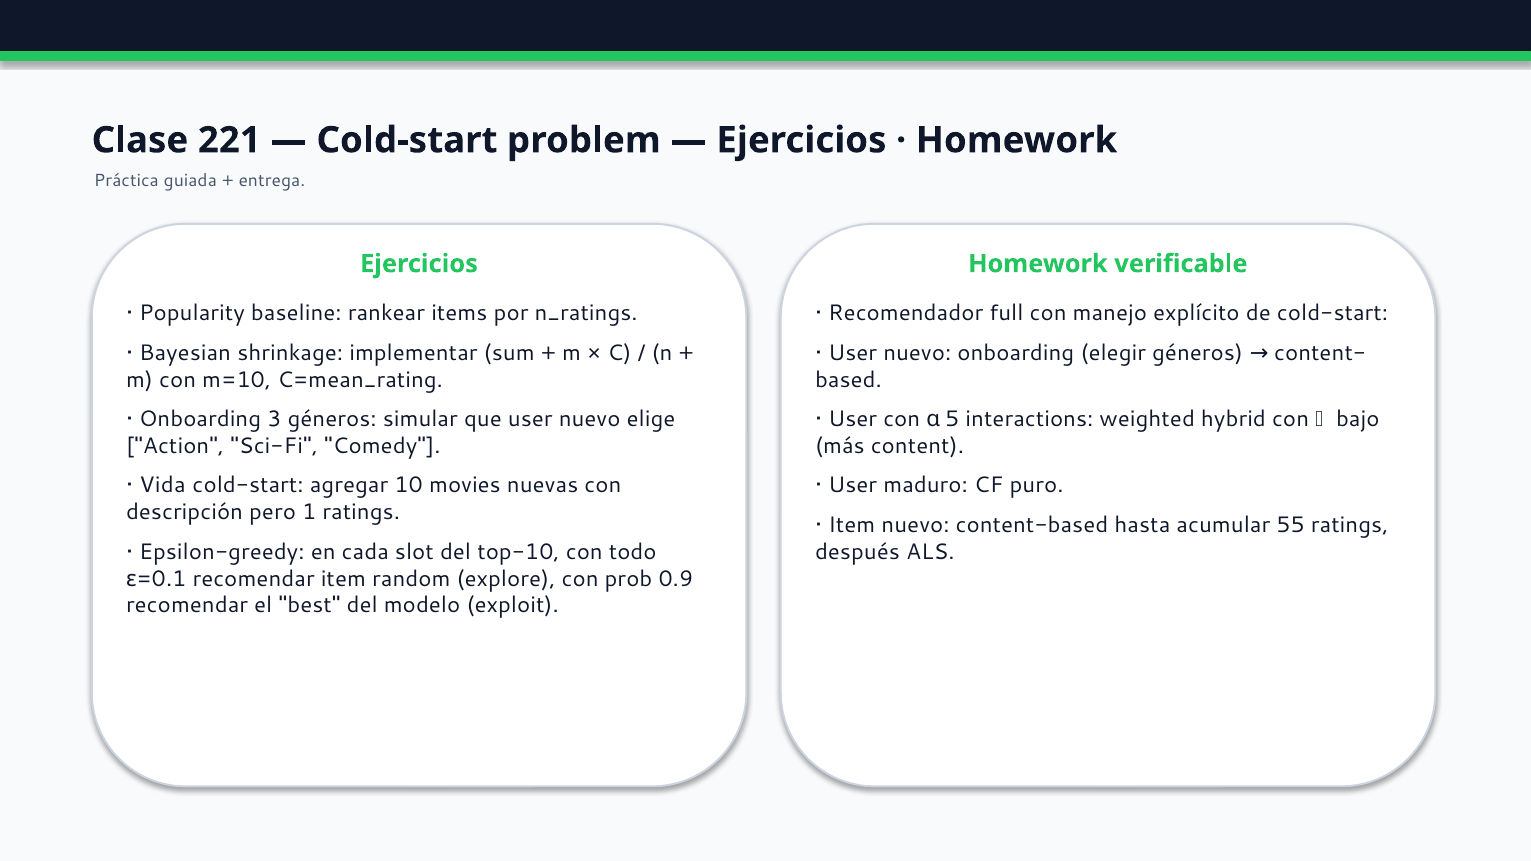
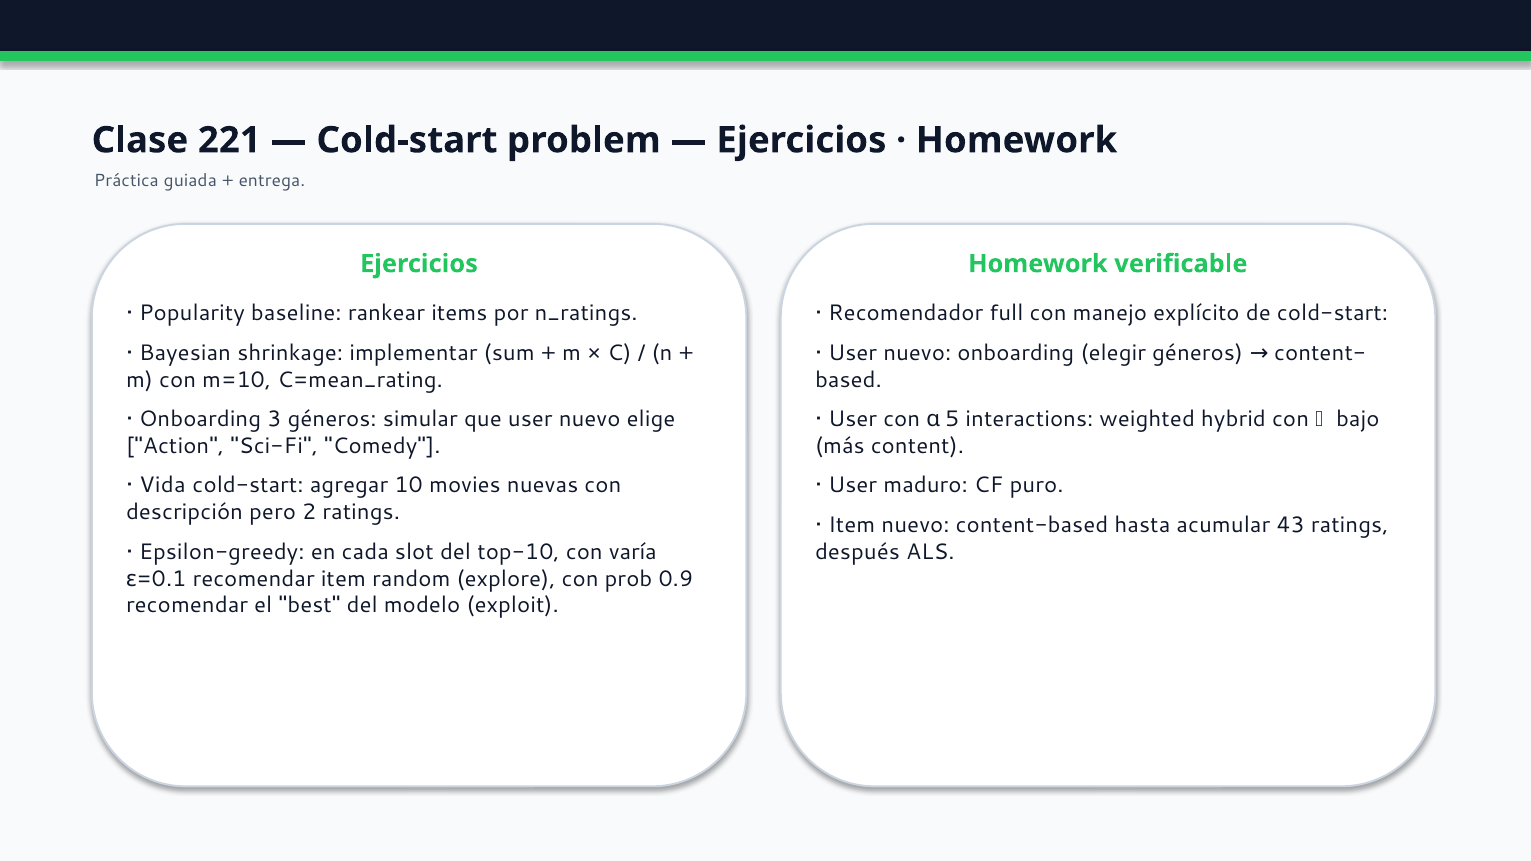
1: 1 -> 2 (309, 512)
55: 55 -> 43 (1291, 525)
todo: todo -> varía (633, 552)
